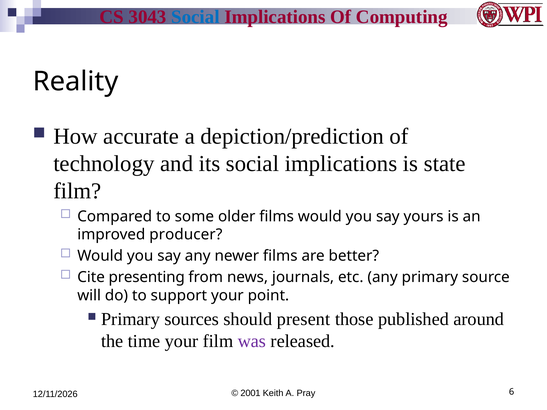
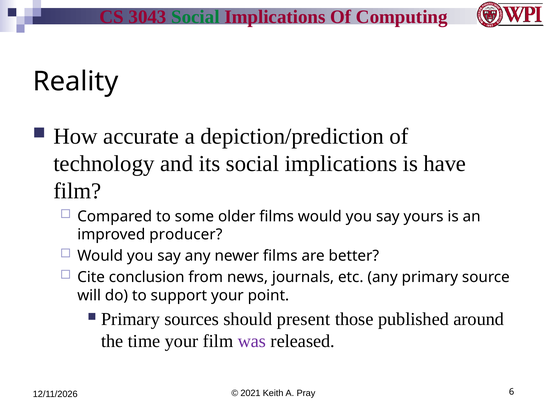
Social colour: blue -> green (195, 17)
state: state -> have (445, 164)
presenting: presenting -> conclusion (147, 277)
2001: 2001 -> 2021 (250, 394)
